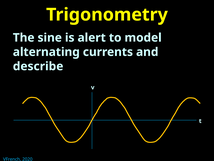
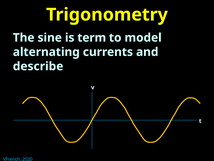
alert: alert -> term (92, 38)
